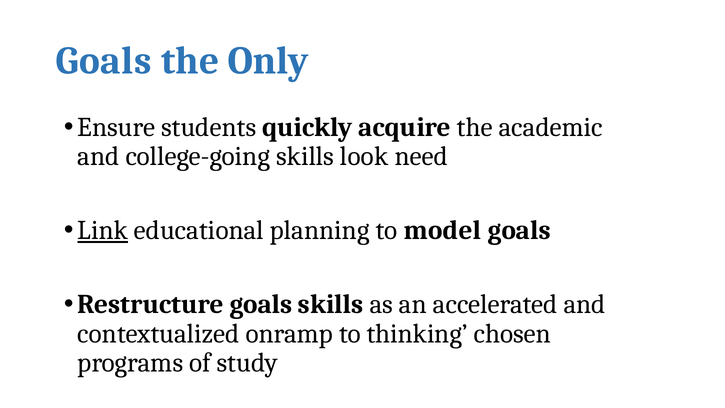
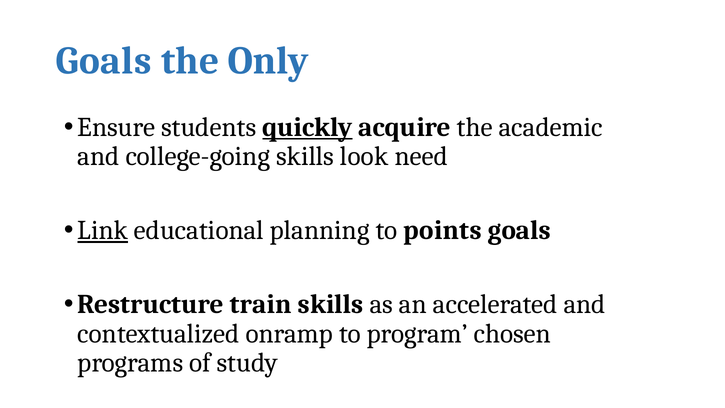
quickly underline: none -> present (307, 127)
model: model -> points (443, 230)
Restructure goals: goals -> train (261, 304)
thinking: thinking -> program (417, 333)
